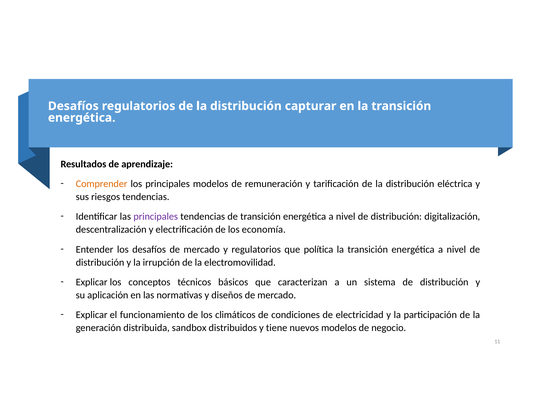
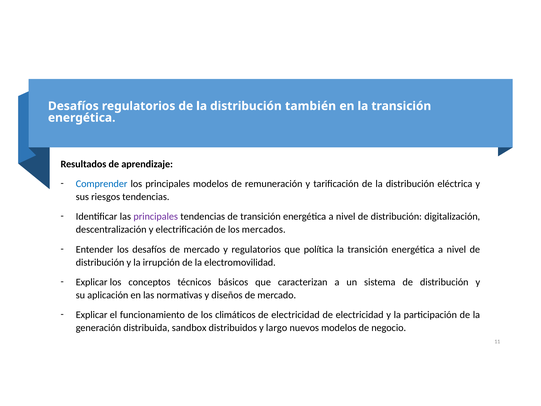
capturar: capturar -> también (311, 106)
Comprender colour: orange -> blue (102, 184)
economía: economía -> mercados (264, 229)
condiciones: condiciones -> electricidad (296, 315)
tiene: tiene -> largo (277, 328)
